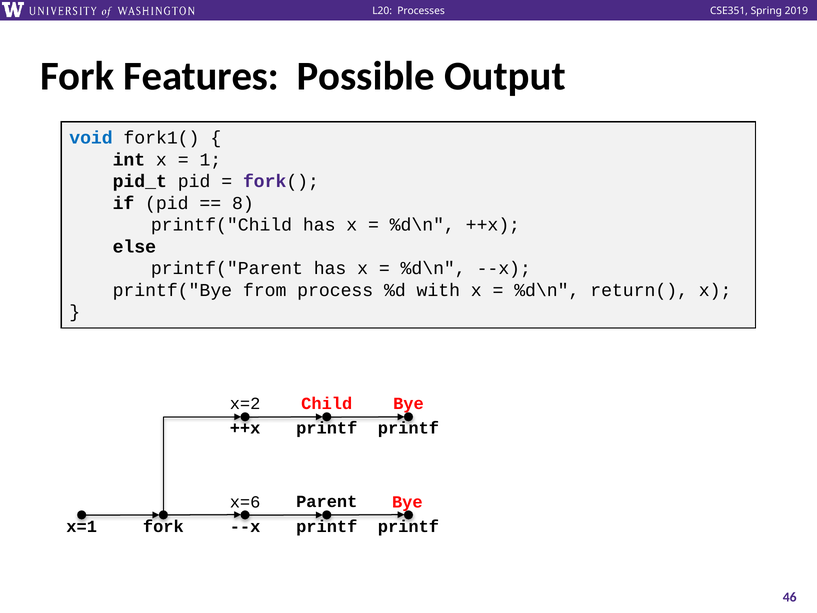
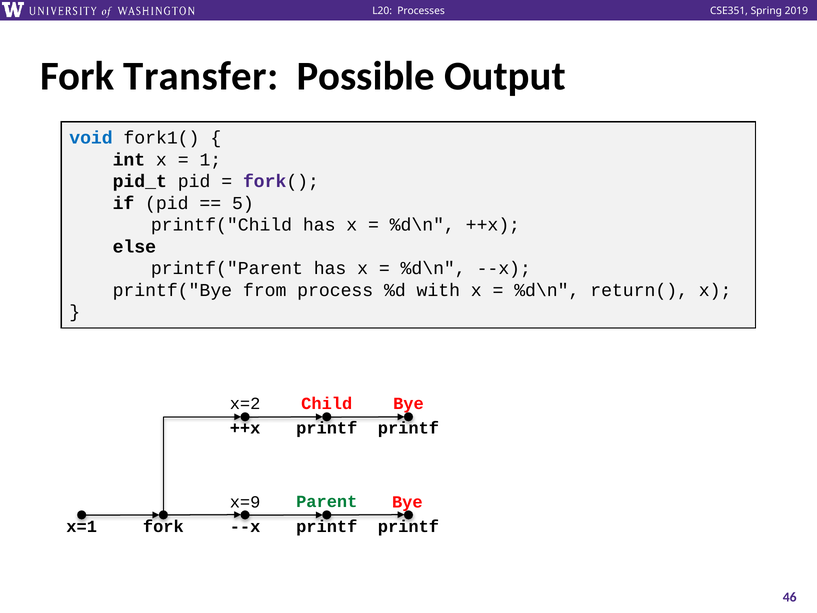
Features: Features -> Transfer (201, 76)
8: 8 -> 5 (243, 203)
Parent colour: black -> green (327, 502)
x=6: x=6 -> x=9 (245, 502)
